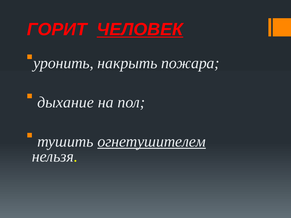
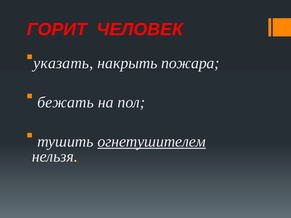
ЧЕЛОВЕК underline: present -> none (140, 30)
уронить: уронить -> указать (63, 63)
дыхание: дыхание -> бежать (66, 102)
